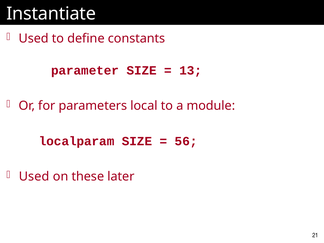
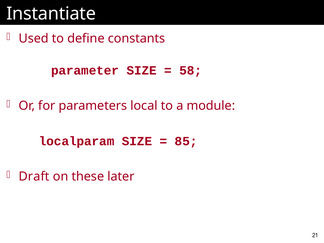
13: 13 -> 58 (191, 71)
56: 56 -> 85 (186, 141)
Used: Used -> Draft (34, 176)
